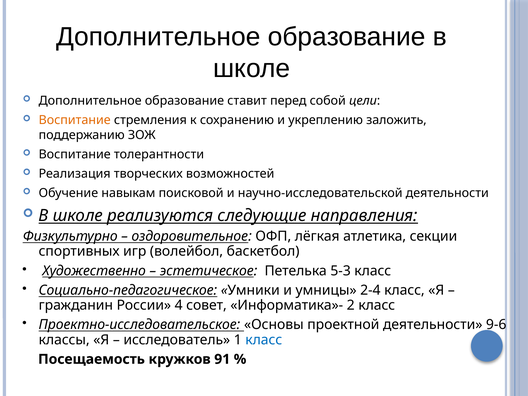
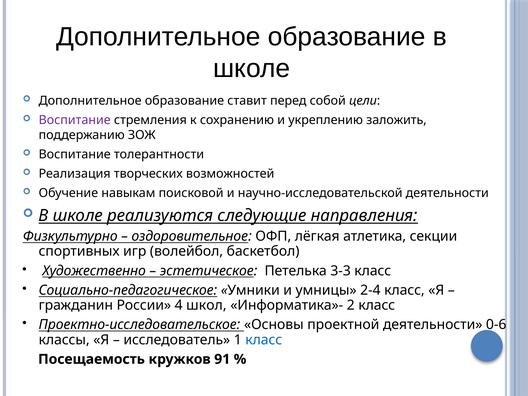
Воспитание colour: orange -> purple (75, 120)
5-3: 5-3 -> 3-3 (341, 271)
совет: совет -> школ (206, 305)
9-6: 9-6 -> 0-6 (496, 325)
